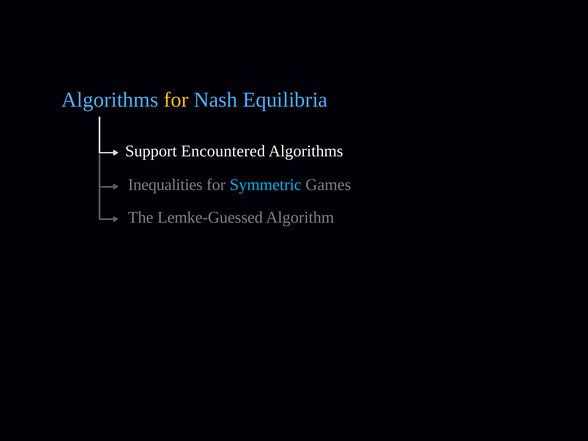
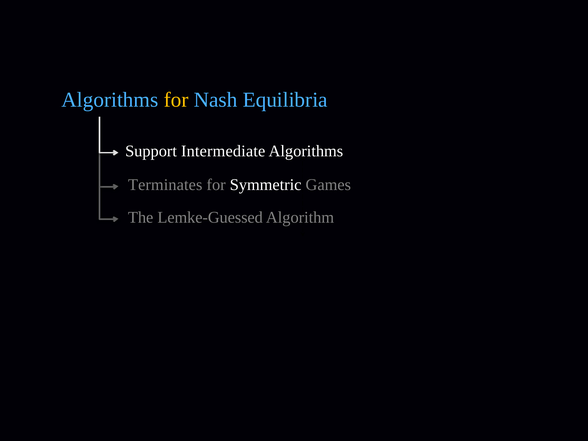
Encountered: Encountered -> Intermediate (223, 151)
Inequalities: Inequalities -> Terminates (165, 185)
Symmetric colour: light blue -> white (266, 185)
